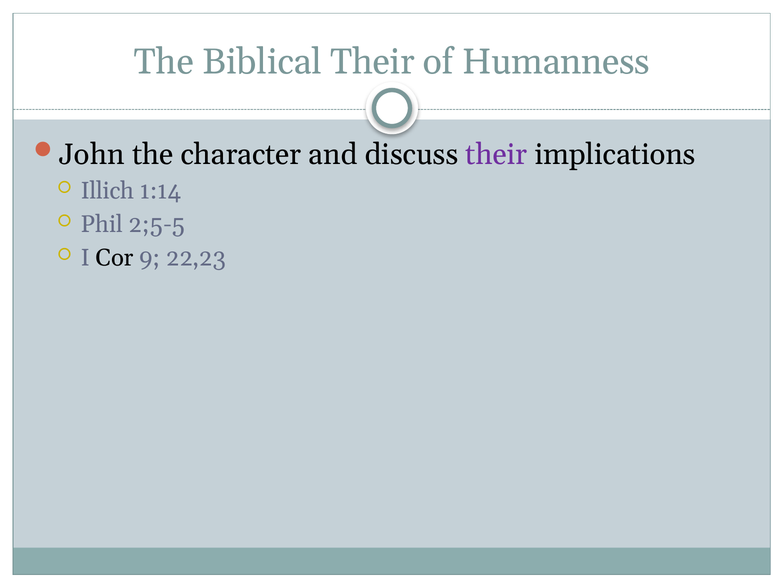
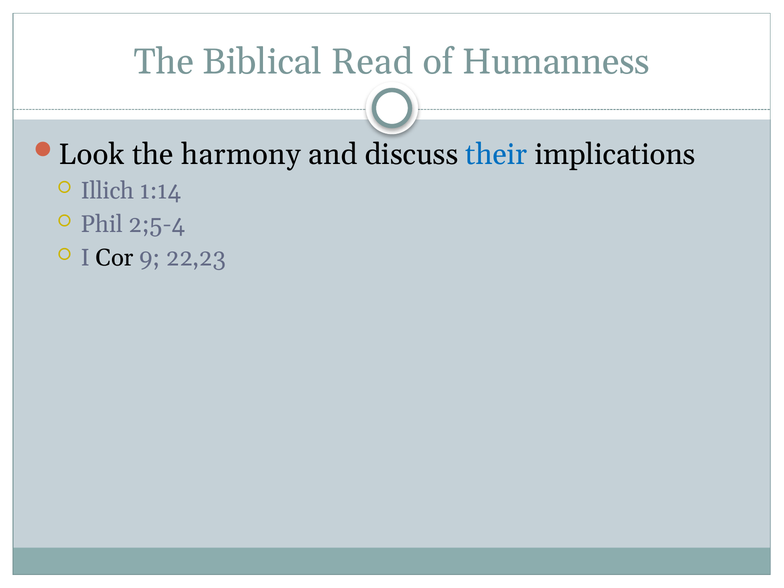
Biblical Their: Their -> Read (372, 62)
John: John -> Look (92, 155)
character: character -> harmony (241, 155)
their colour: purple -> blue (496, 155)
2;5-5: 2;5-5 -> 2;5-4 (157, 224)
